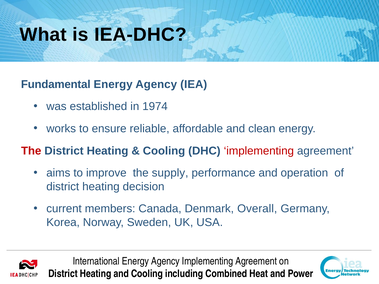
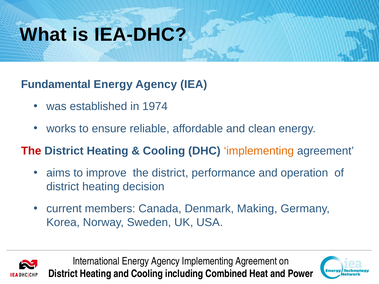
implementing colour: red -> orange (259, 151)
improve the supply: supply -> district (170, 173)
Overall: Overall -> Making (257, 209)
